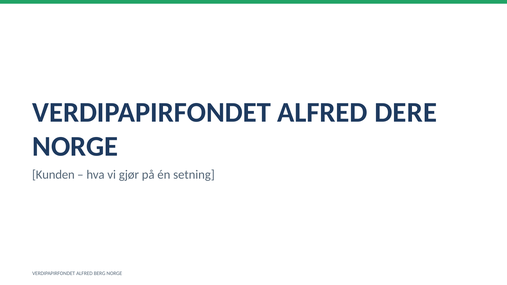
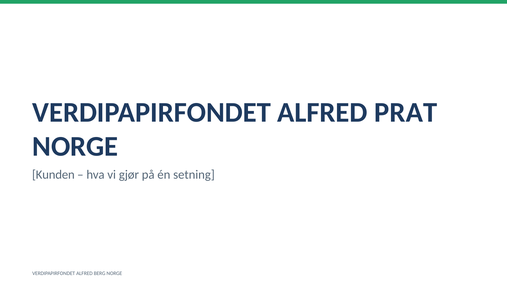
DERE: DERE -> PRAT (406, 112)
